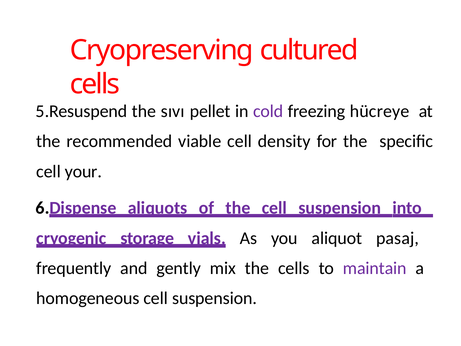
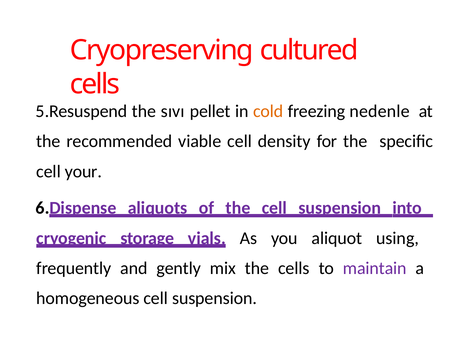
cold colour: purple -> orange (268, 111)
hücreye: hücreye -> nedenle (380, 111)
pasaj: pasaj -> using (398, 238)
